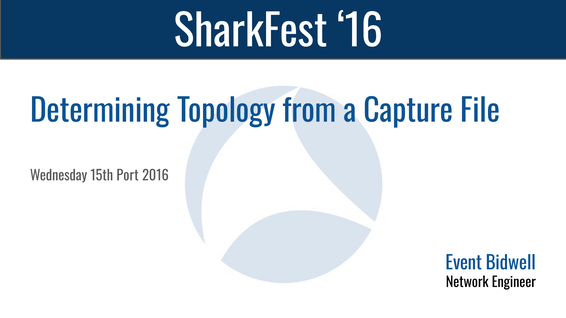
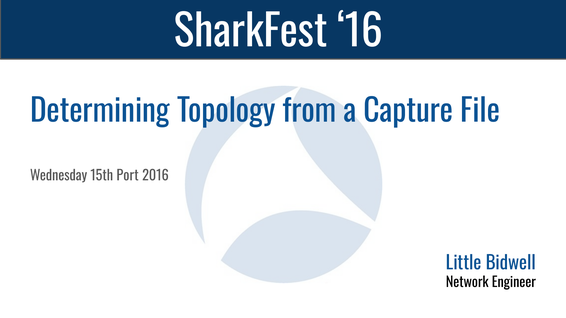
Event: Event -> Little (464, 264)
